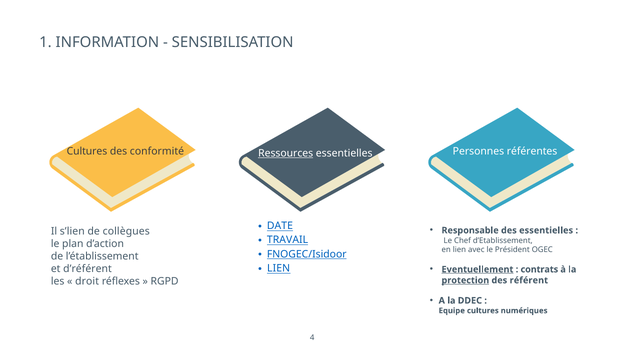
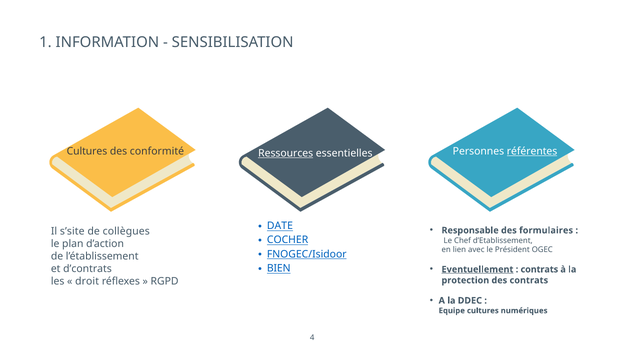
référentes underline: none -> present (532, 151)
des essentielles: essentielles -> formulaires (546, 230)
s’lien: s’lien -> s’site (72, 231)
TRAVAIL: TRAVAIL -> COCHER (288, 240)
LIEN: LIEN -> BIEN (279, 268)
d’référent: d’référent -> d’contrats (88, 269)
protection underline: present -> none (465, 280)
des référent: référent -> contrats (529, 280)
